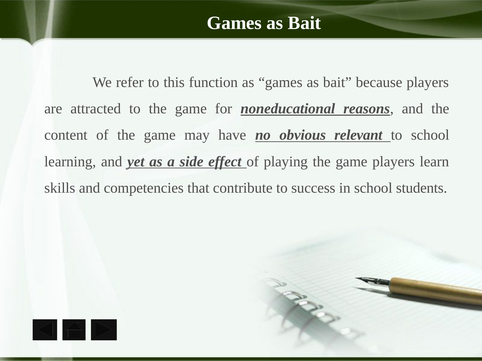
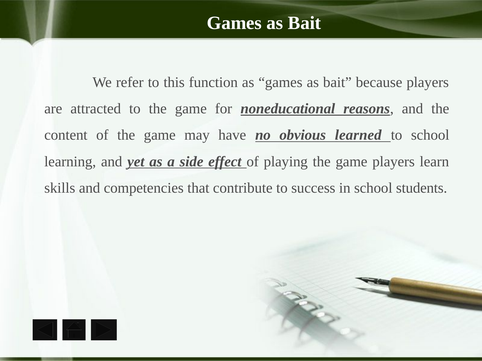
relevant: relevant -> learned (358, 135)
